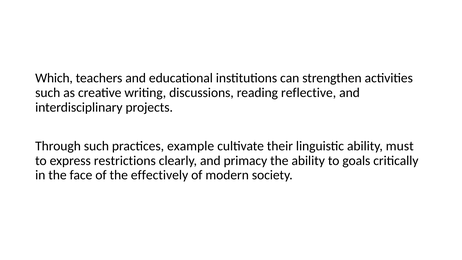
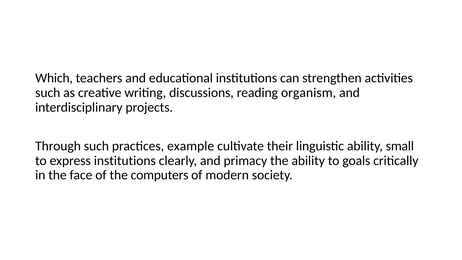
reflective: reflective -> organism (309, 93)
must: must -> small (400, 146)
express restrictions: restrictions -> institutions (125, 161)
effectively: effectively -> computers (160, 175)
